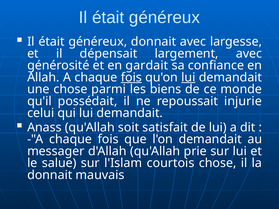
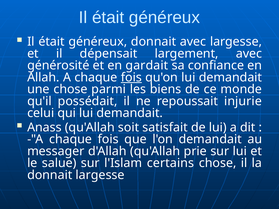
lui underline: present -> none (188, 77)
courtois: courtois -> certains (170, 163)
donnait mauvais: mauvais -> largesse (100, 175)
